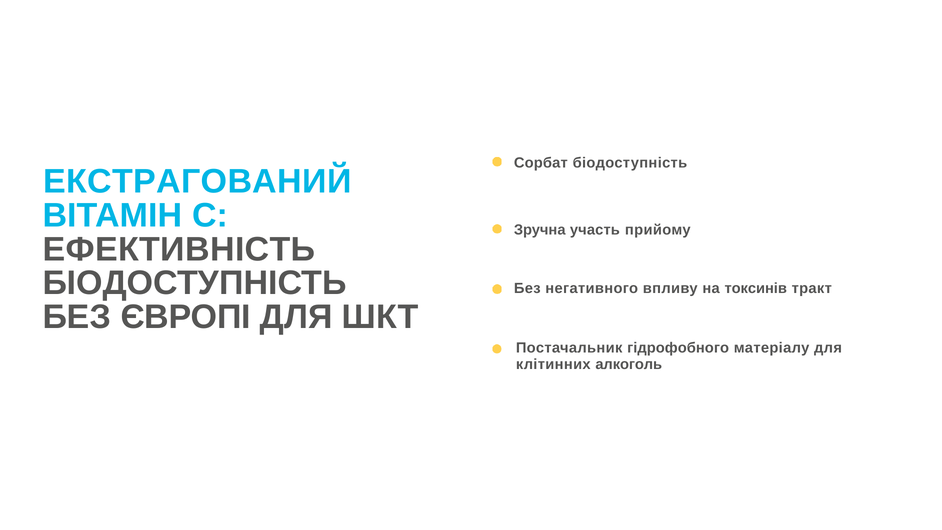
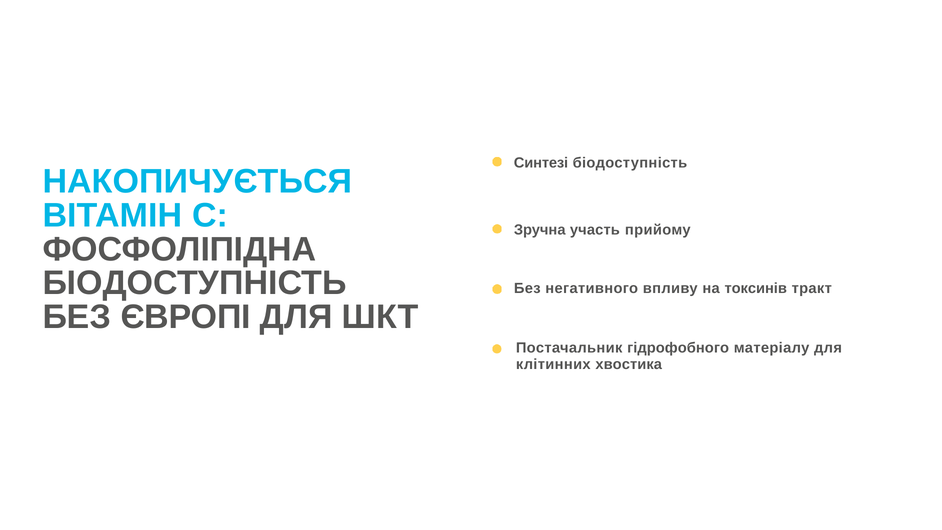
Сорбат: Сорбат -> Синтезі (541, 163)
ЕКСТРАГОВАНИЙ: ЕКСТРАГОВАНИЙ -> НАКОПИЧУЄТЬСЯ (197, 182)
ЕФЕКТИВНІСТЬ: ЕФЕКТИВНІСТЬ -> ФОСФОЛІПІДНА (179, 249)
алкоголь: алкоголь -> хвостика (629, 364)
